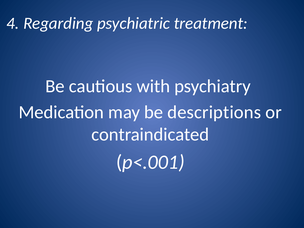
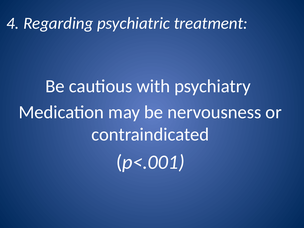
descriptions: descriptions -> nervousness (214, 112)
